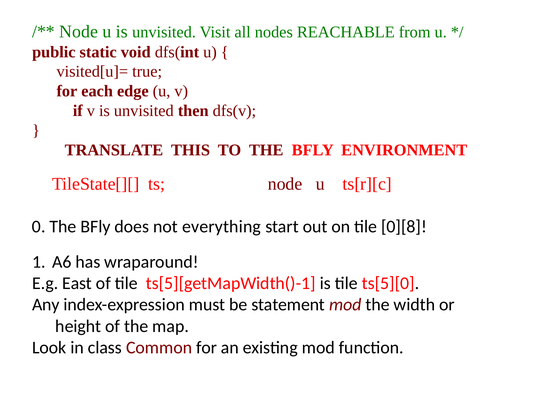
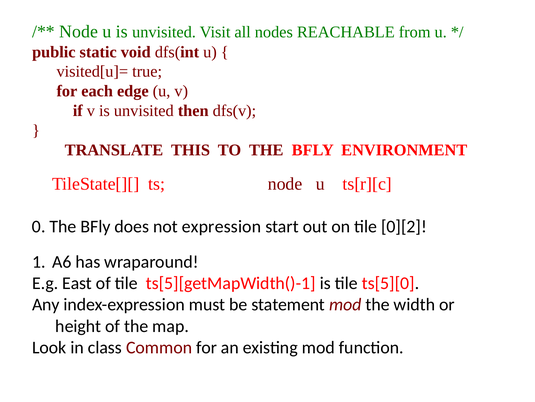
everything: everything -> expression (222, 226)
0][8: 0][8 -> 0][2 (404, 226)
